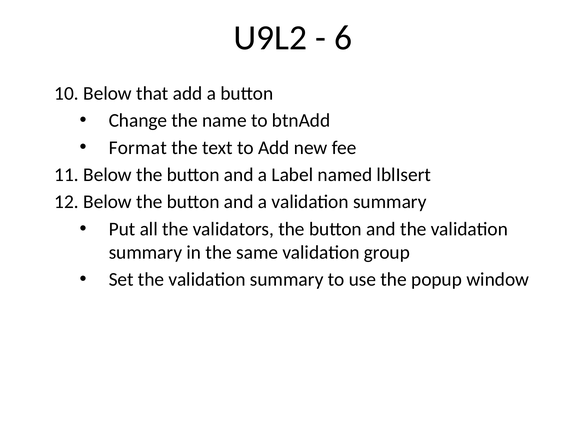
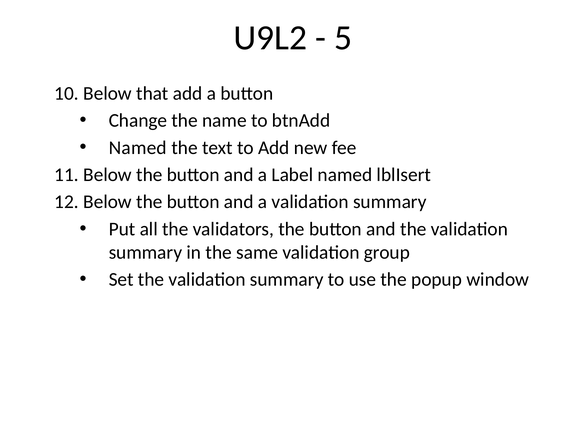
6: 6 -> 5 (343, 38)
Format: Format -> Named (138, 148)
